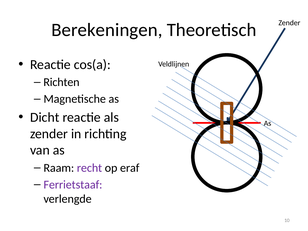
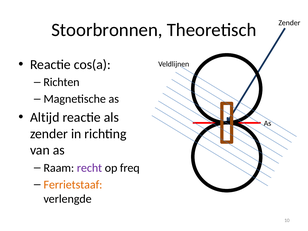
Berekeningen: Berekeningen -> Stoorbronnen (107, 30)
Dicht: Dicht -> Altijd (45, 117)
eraf: eraf -> freq (130, 168)
Ferrietstaaf colour: purple -> orange (73, 185)
